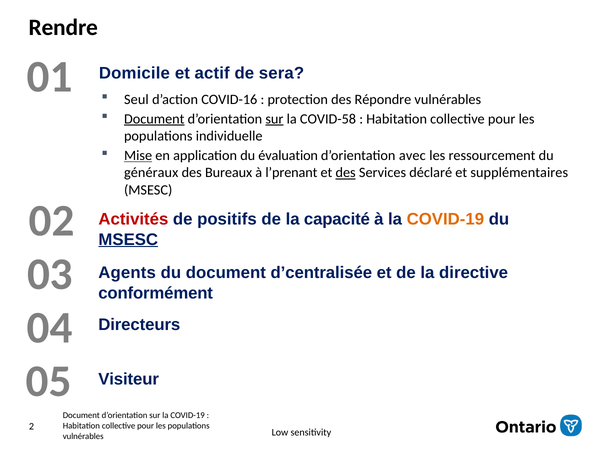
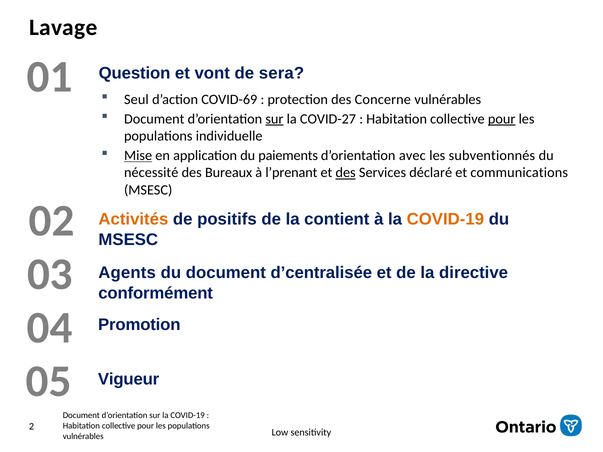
Rendre: Rendre -> Lavage (63, 28)
Domicile: Domicile -> Question (135, 73)
actif: actif -> vont (212, 73)
COVID-16: COVID-16 -> COVID-69 (229, 99)
Répondre: Répondre -> Concerne (383, 99)
Document underline: present -> none (154, 119)
COVID-58: COVID-58 -> COVID-27 (328, 119)
pour underline: none -> present (502, 119)
évaluation: évaluation -> paiements (288, 156)
ressourcement: ressourcement -> subventionnés (492, 156)
généraux: généraux -> nécessité (151, 173)
supplémentaires: supplémentaires -> communications (519, 173)
Activités colour: red -> orange (133, 220)
capacité: capacité -> contient (337, 220)
MSESC underline: present -> none (128, 240)
Directeurs: Directeurs -> Promotion (139, 325)
Visiteur: Visiteur -> Vigueur (129, 380)
